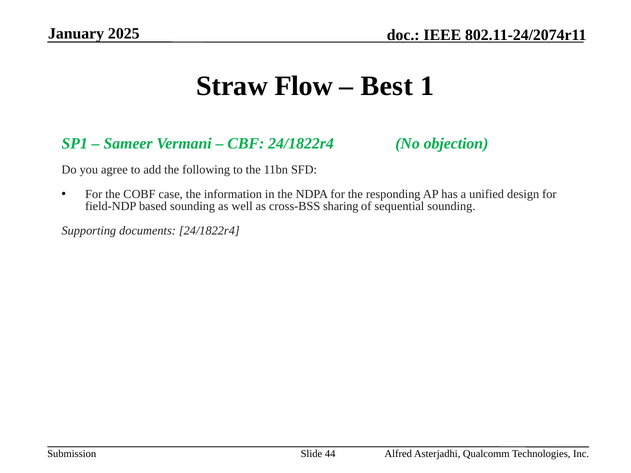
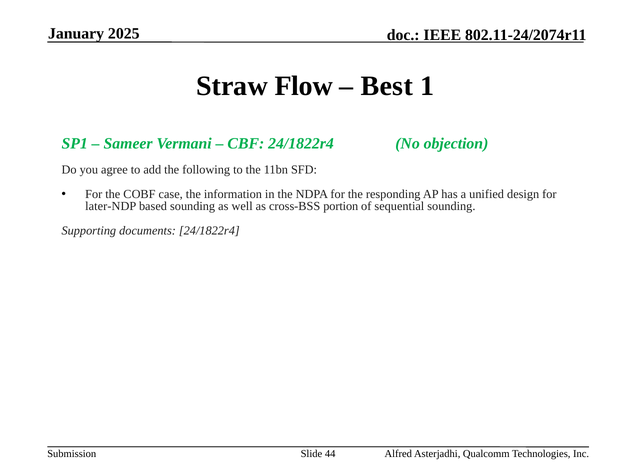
field-NDP: field-NDP -> later-NDP (111, 206)
sharing: sharing -> portion (341, 206)
